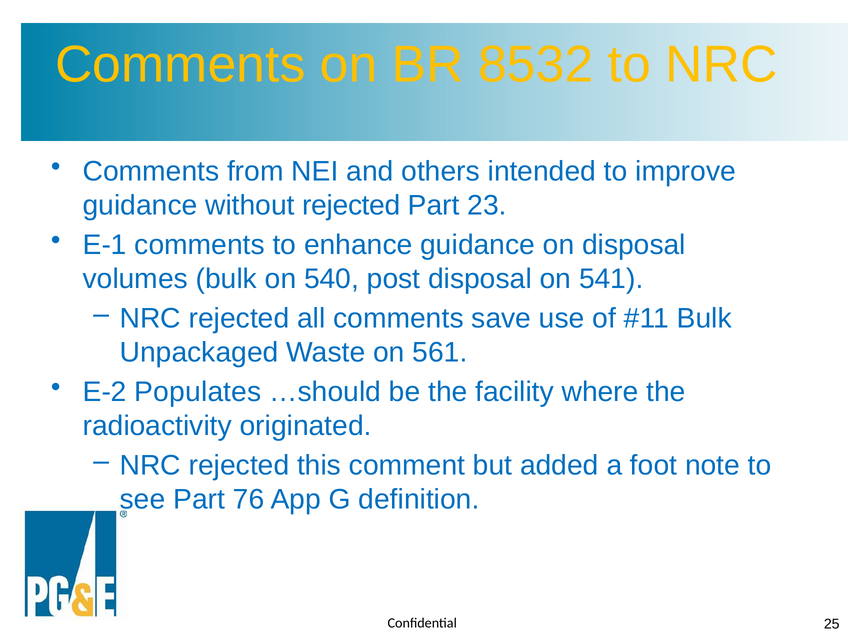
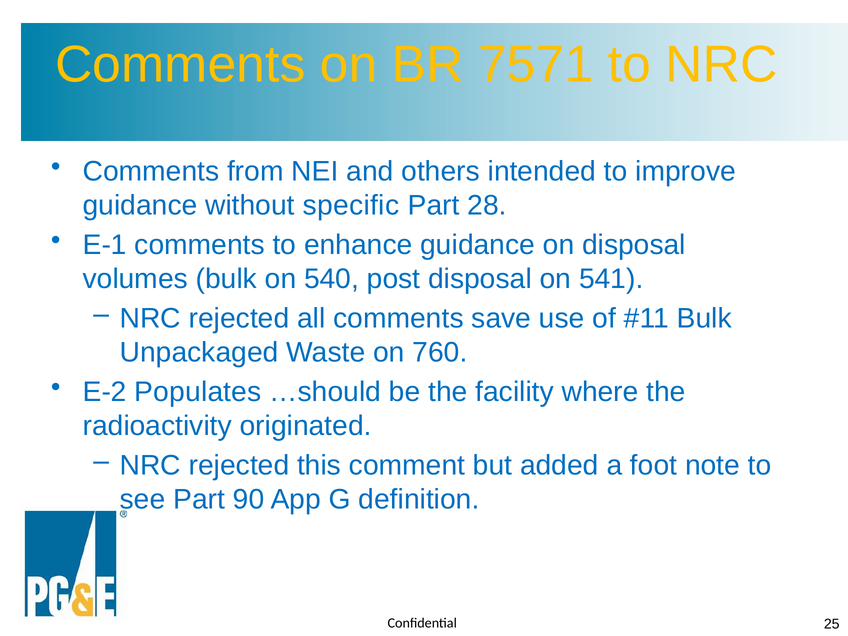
8532: 8532 -> 7571 (536, 64)
without rejected: rejected -> specific (351, 206)
23: 23 -> 28 (487, 206)
561: 561 -> 760 (440, 352)
76: 76 -> 90 (249, 499)
